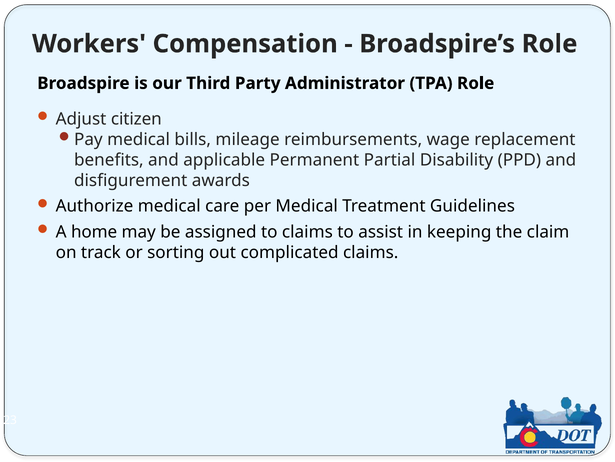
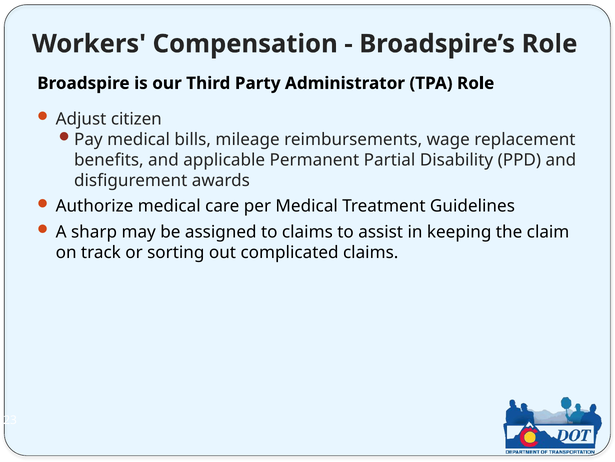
home: home -> sharp (94, 232)
